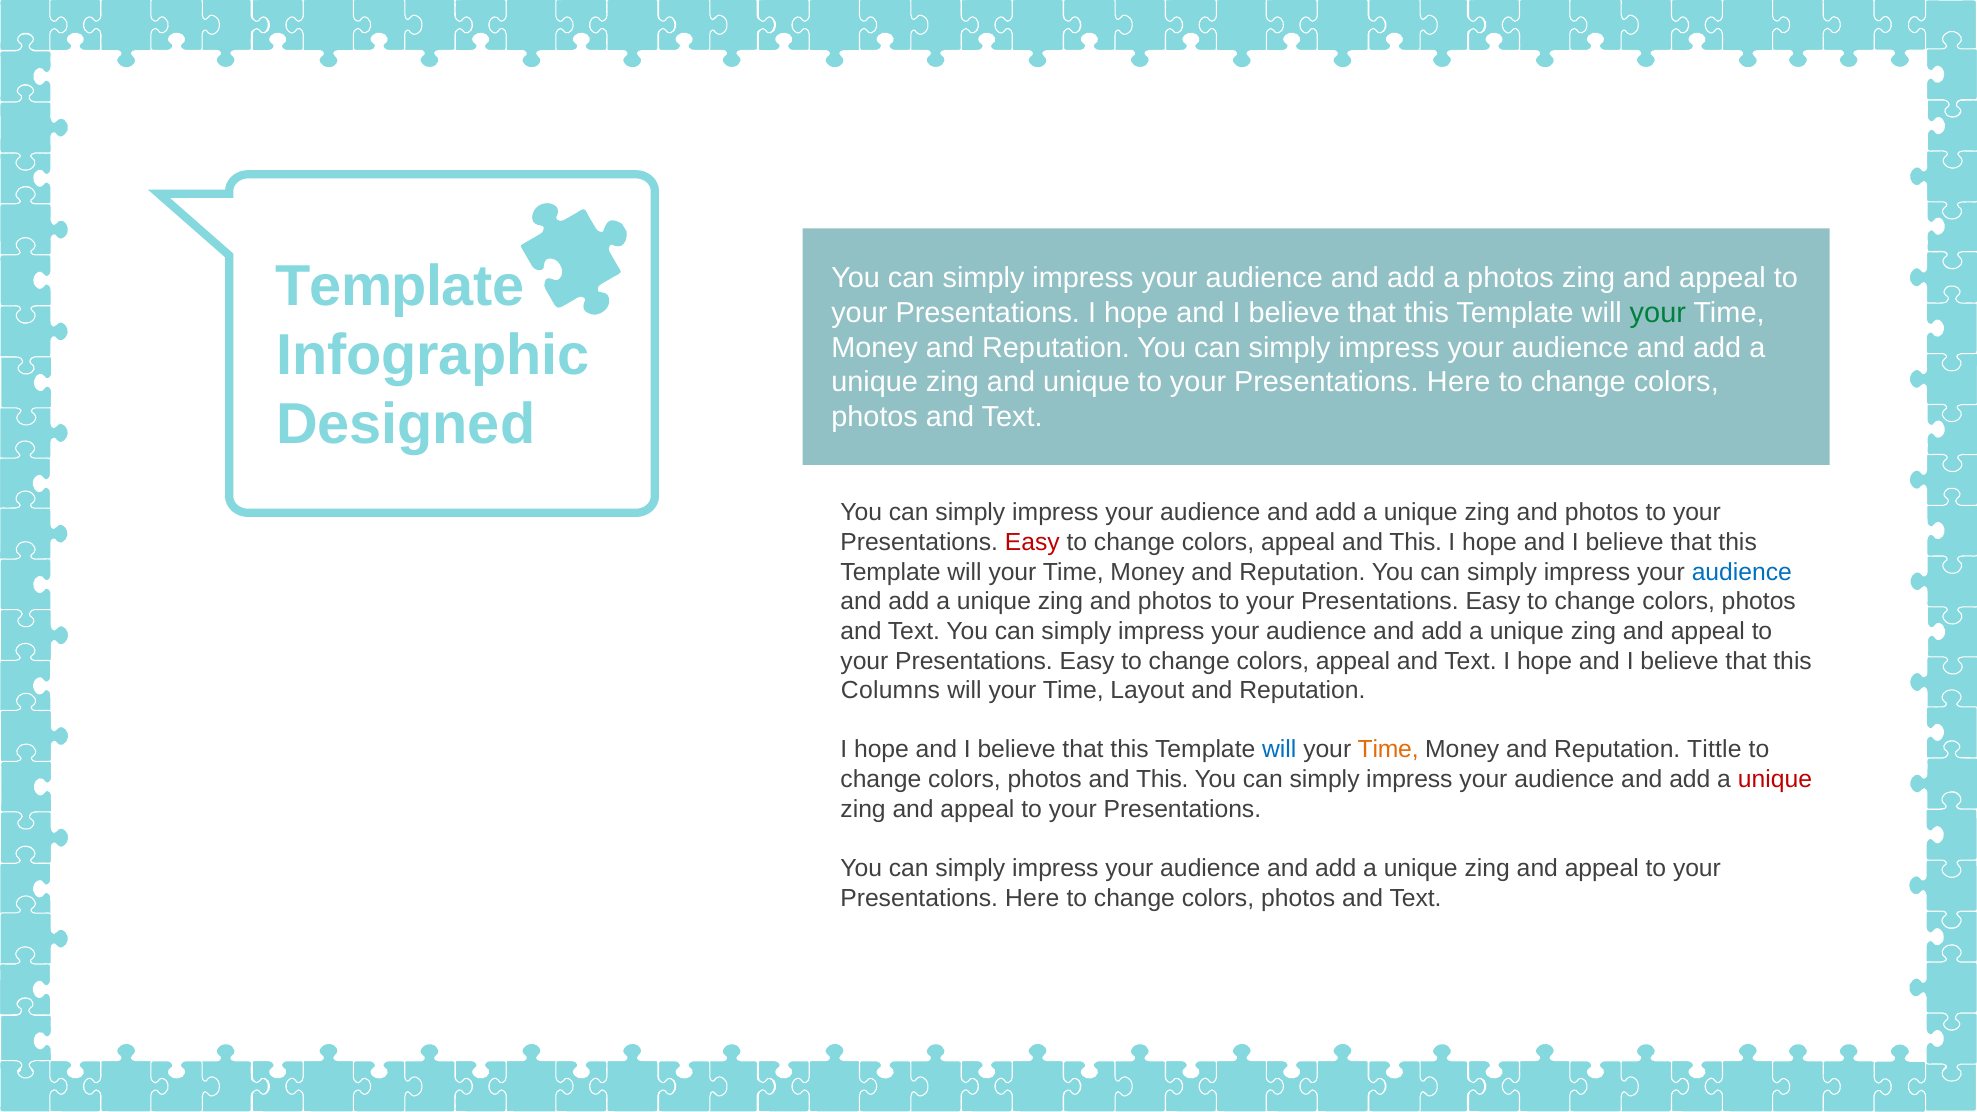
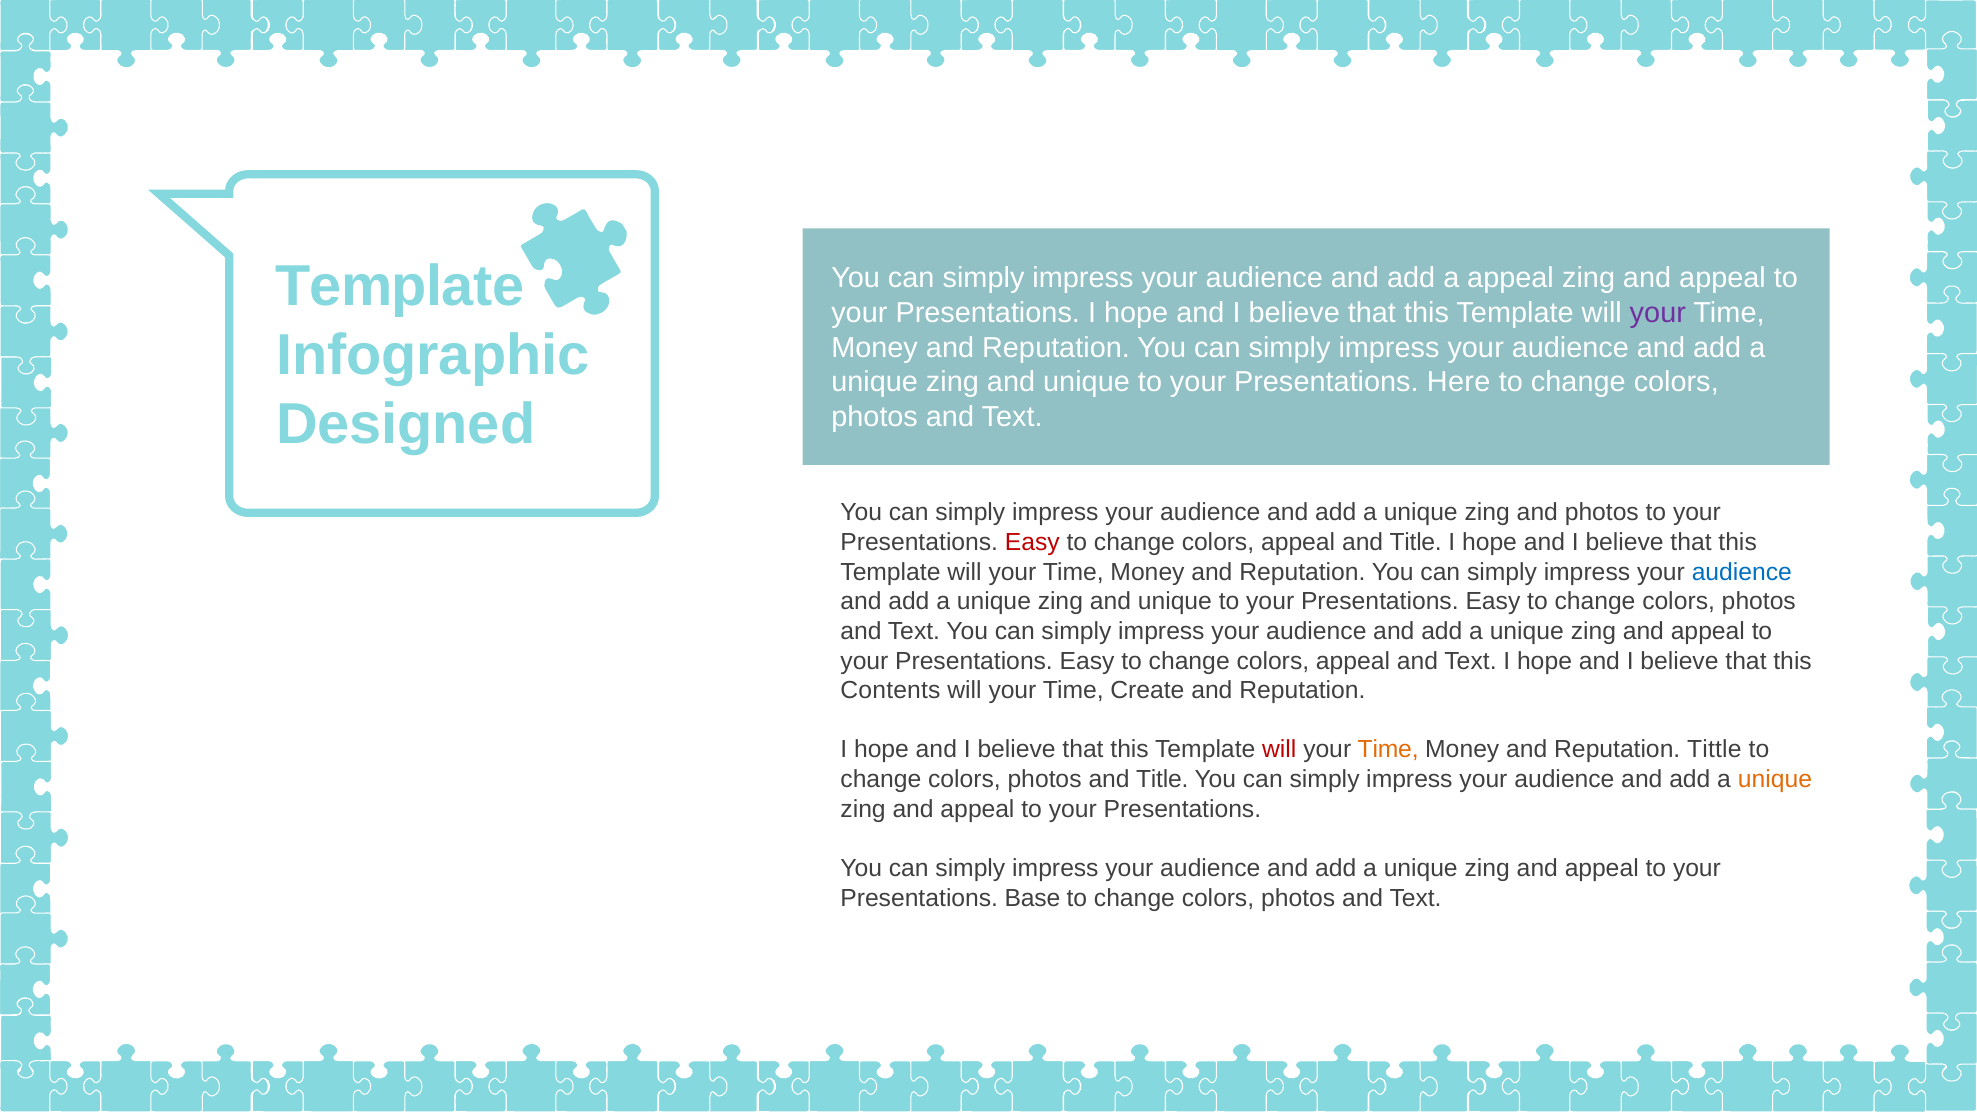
a photos: photos -> appeal (1511, 278)
your colour: green -> purple (1658, 313)
This: This -> Title (1416, 542)
photos: photos -> unique (1175, 602)
Columns: Columns -> Contents (890, 691)
Layout: Layout -> Create (1147, 691)
will colour: blue -> red (1279, 750)
photos and This: This -> Title (1162, 780)
unique colour: red -> orange (1775, 780)
Here: Here -> Base (1032, 898)
